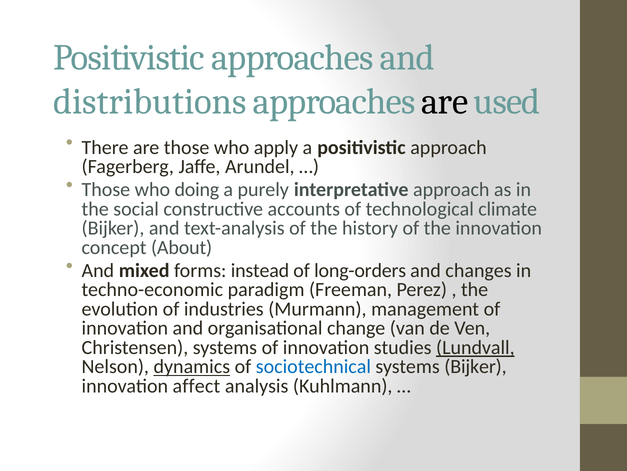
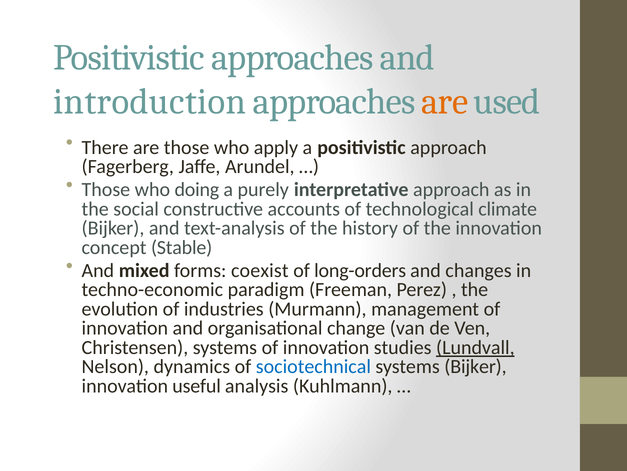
distributions: distributions -> introduction (150, 101)
are colour: black -> orange (445, 101)
About: About -> Stable (182, 247)
instead: instead -> coexist (260, 270)
dynamics underline: present -> none (192, 366)
affect: affect -> useful (197, 385)
